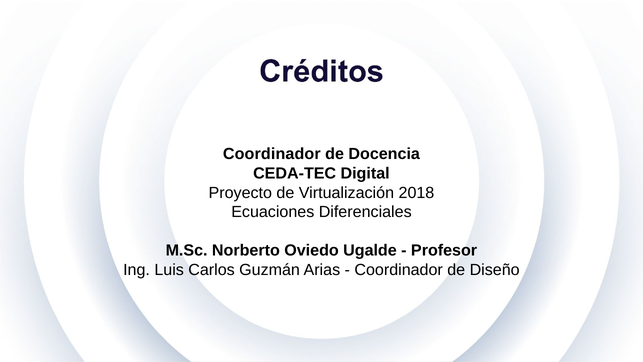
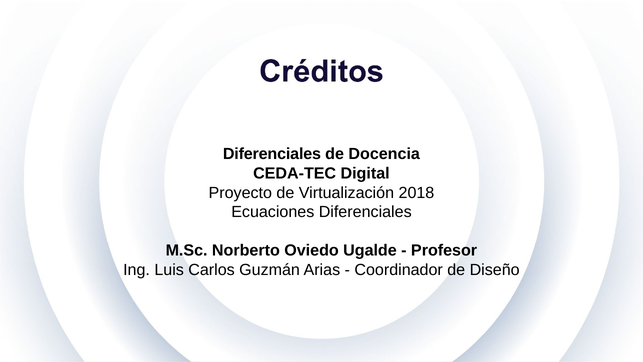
Coordinador: Coordinador -> Diferenciales (272, 154)
